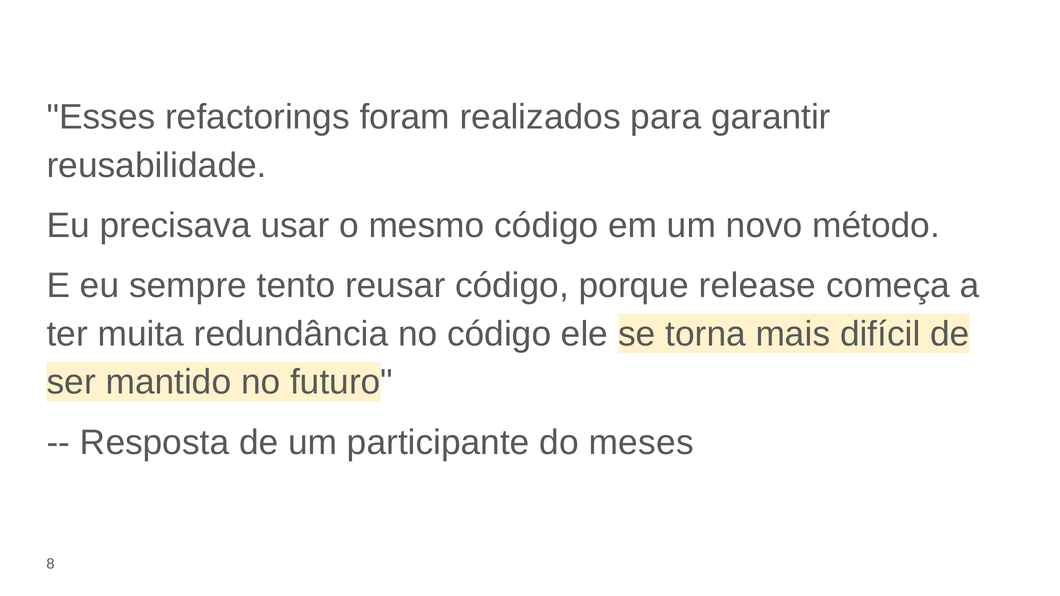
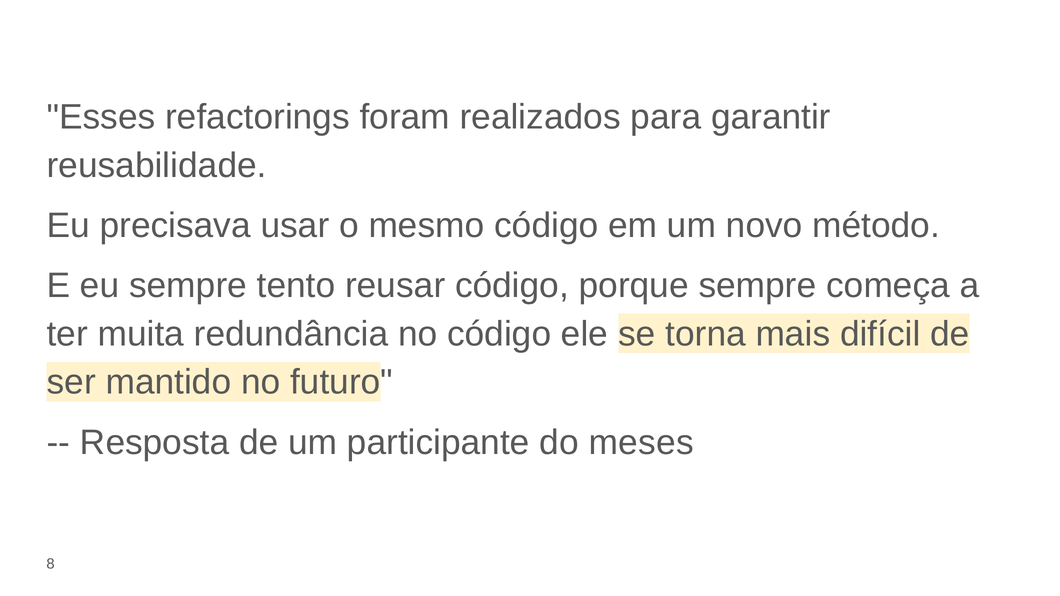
porque release: release -> sempre (757, 286)
